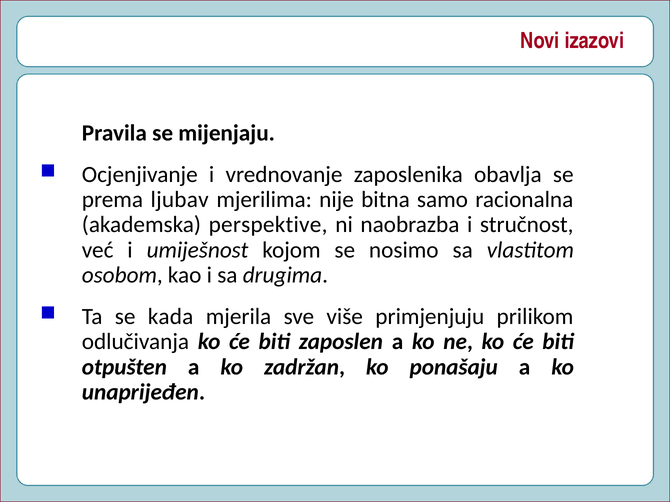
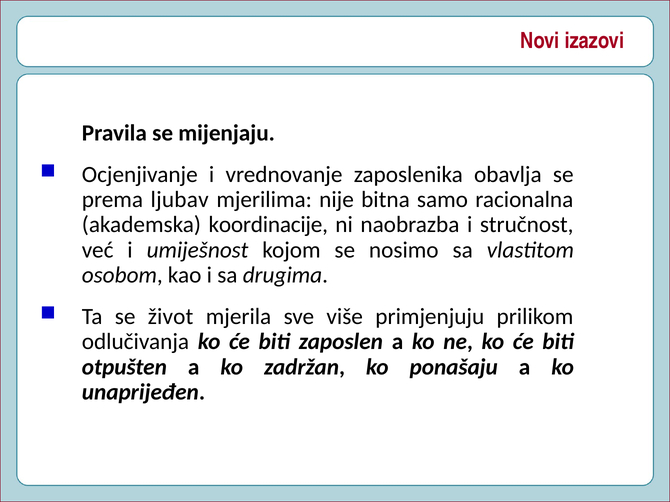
perspektive: perspektive -> koordinacije (268, 225)
kada: kada -> život (171, 317)
